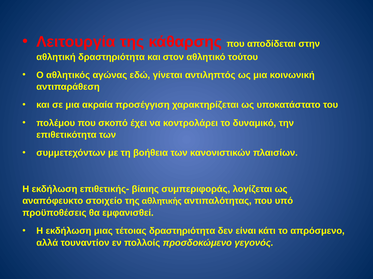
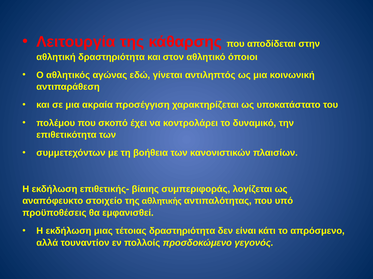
τούτου: τούτου -> όποιοι (243, 57)
